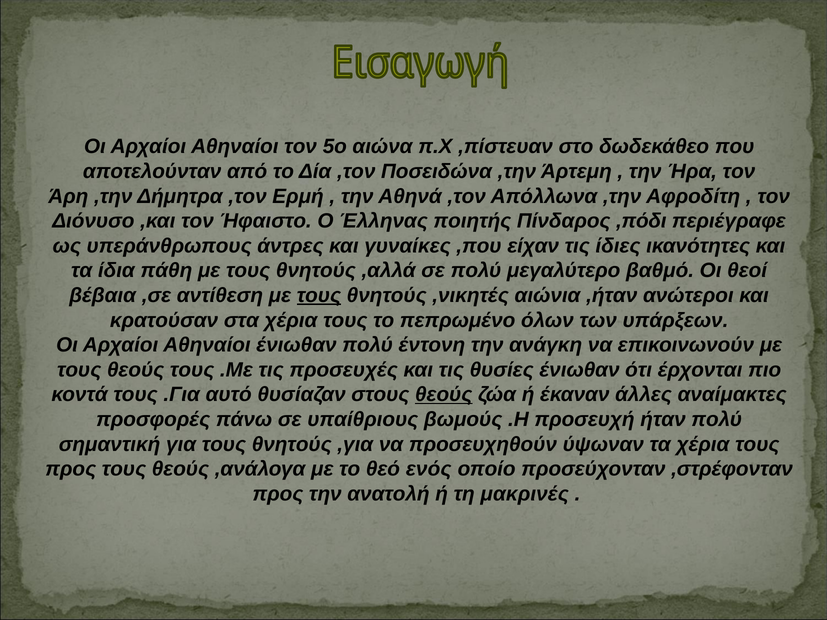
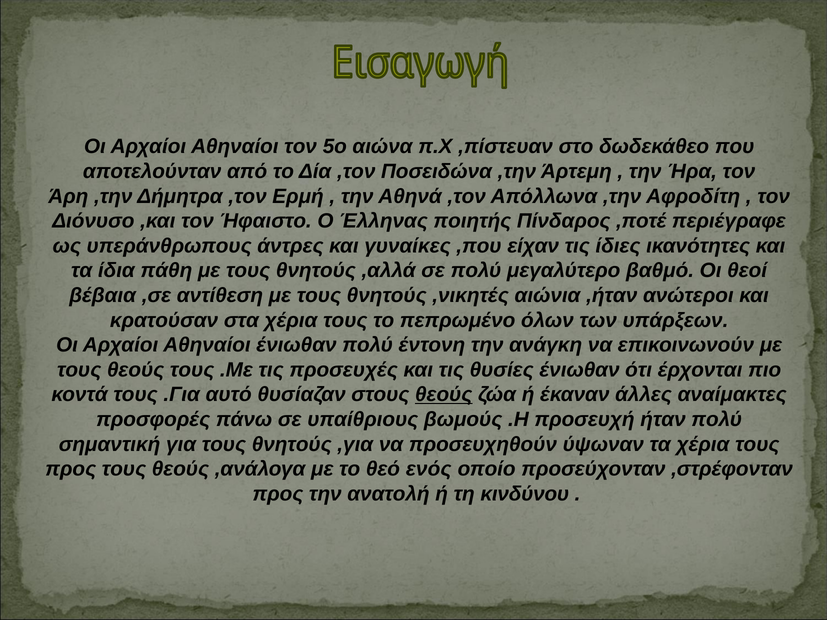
,πόδι: ,πόδι -> ,ποτέ (641, 221)
τους underline: present -> none (319, 296)
μακρινές: μακρινές -> κινδύνου (525, 494)
